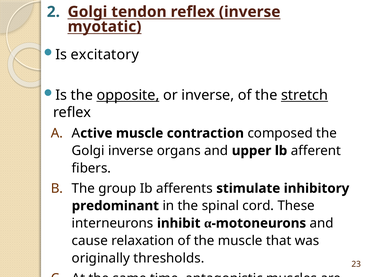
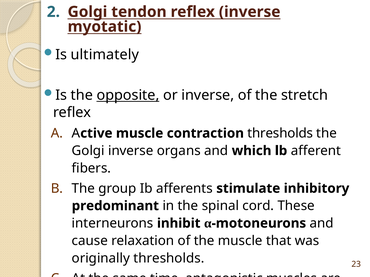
excitatory: excitatory -> ultimately (105, 55)
stretch underline: present -> none (305, 95)
contraction composed: composed -> thresholds (280, 133)
upper: upper -> which (252, 151)
